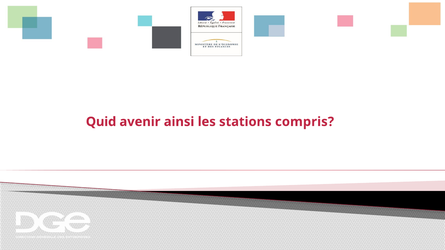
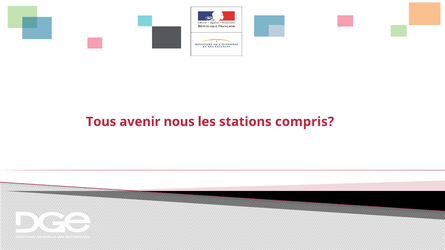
Quid: Quid -> Tous (101, 122)
ainsi: ainsi -> nous (179, 122)
